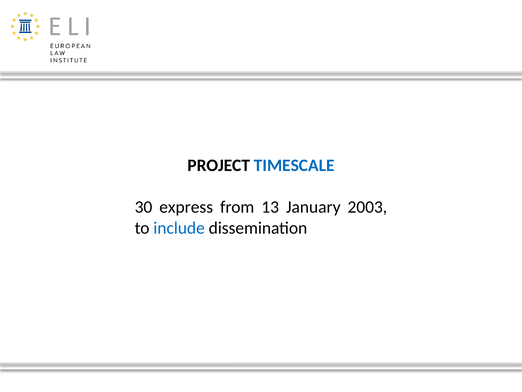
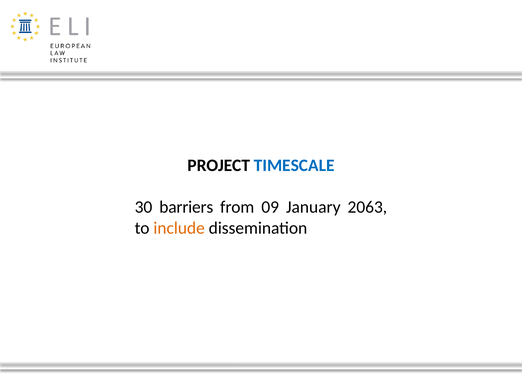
express: express -> barriers (186, 207)
13: 13 -> 09 (270, 207)
2003: 2003 -> 2063 (367, 207)
include colour: blue -> orange (179, 228)
